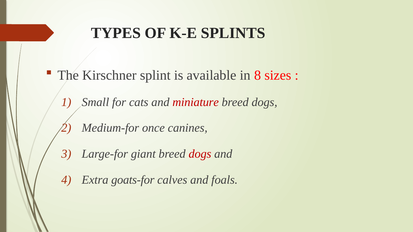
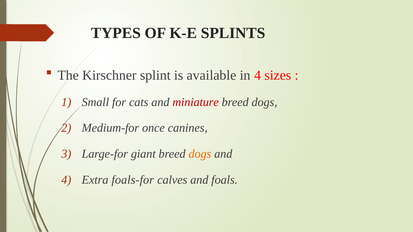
in 8: 8 -> 4 (258, 75)
dogs colour: red -> orange (200, 154)
goats-for: goats-for -> foals-for (133, 180)
